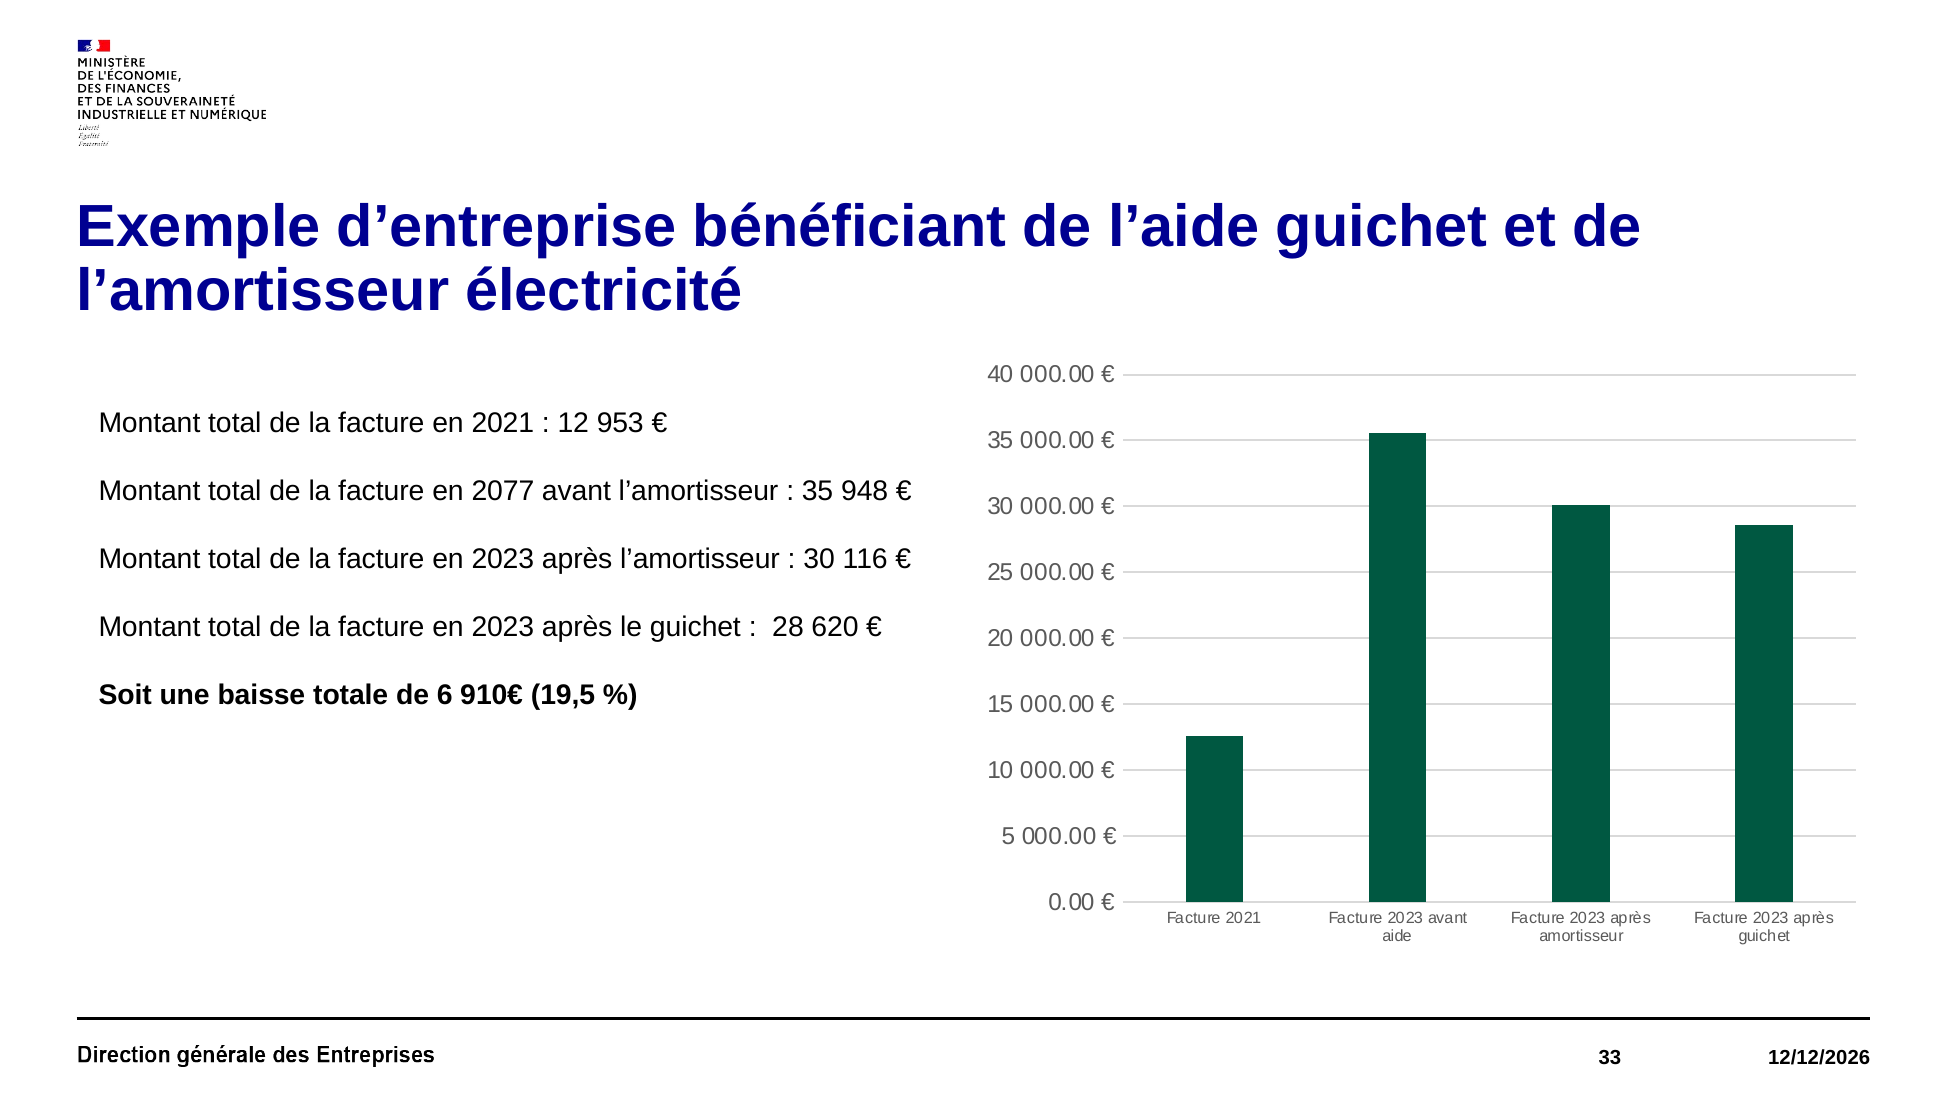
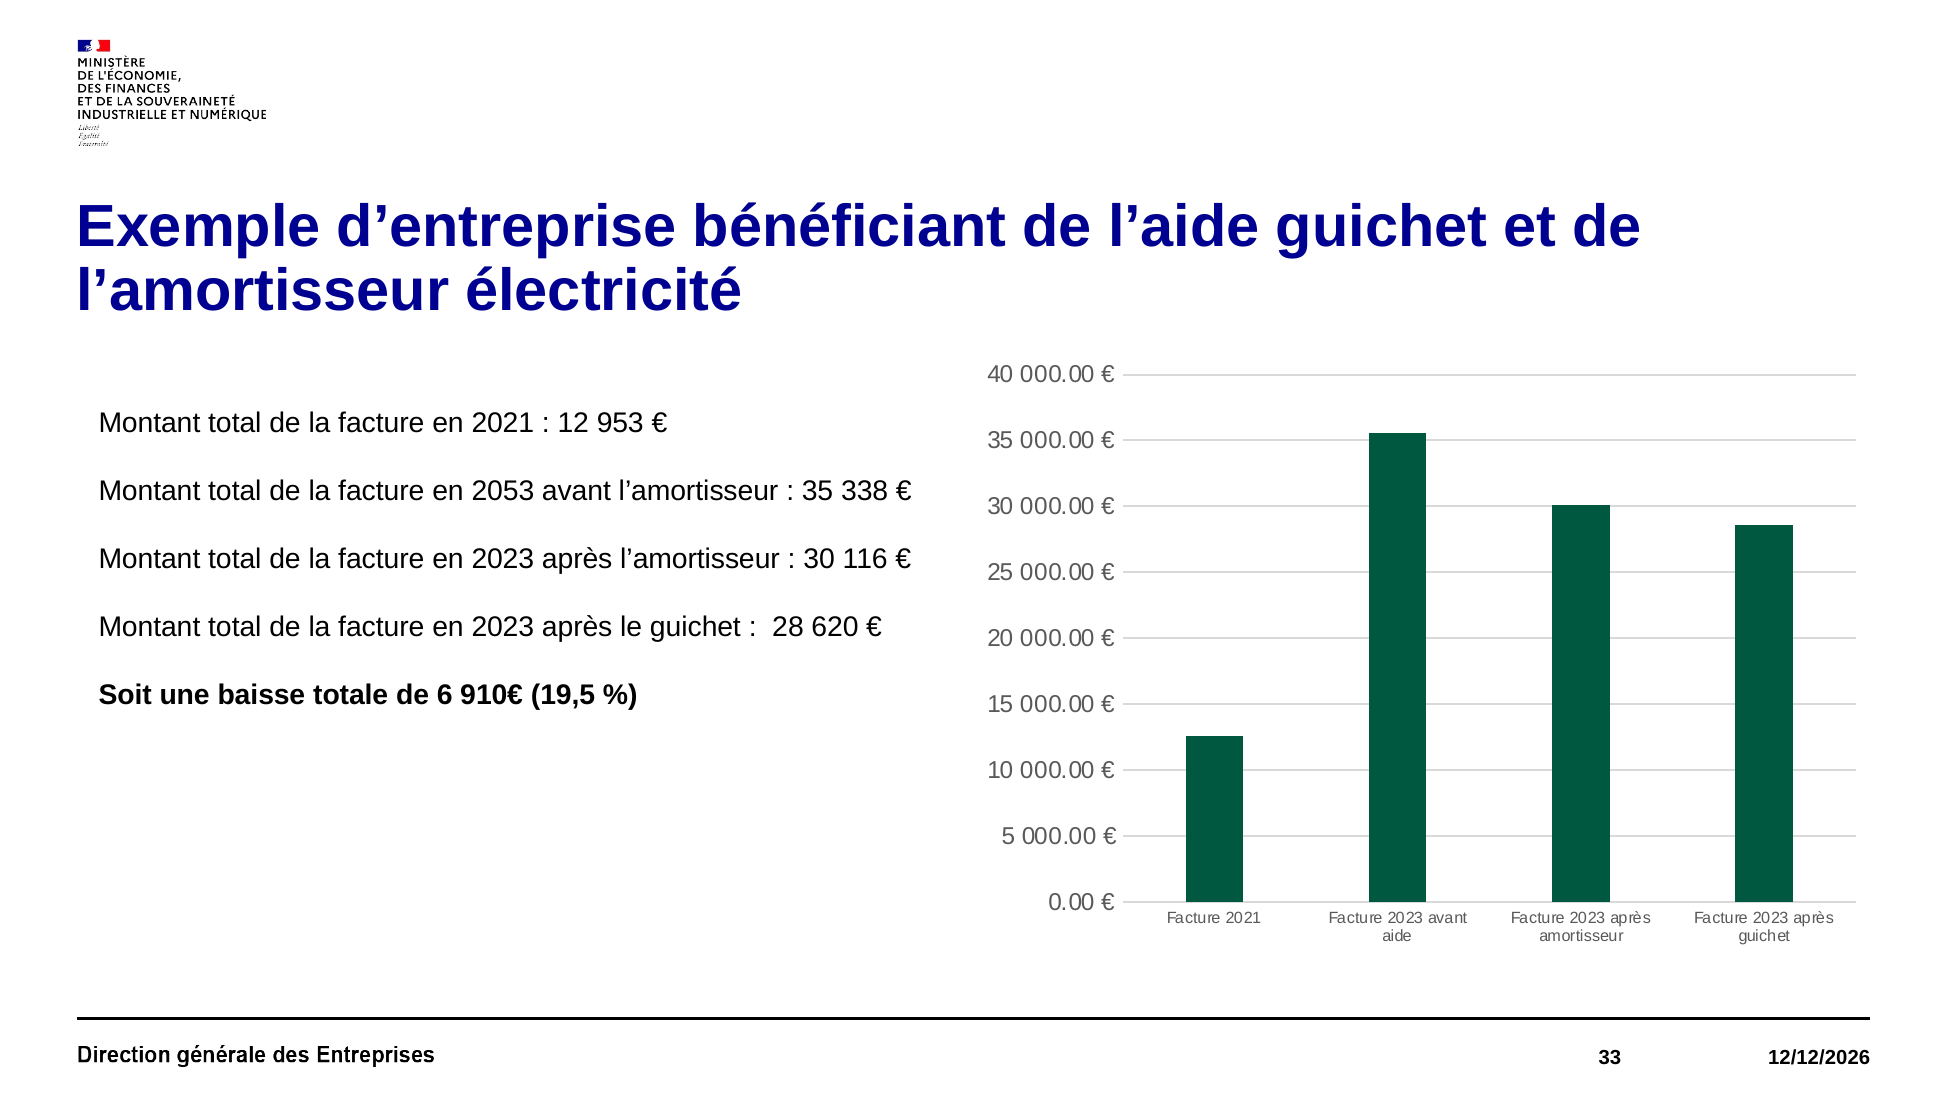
2077: 2077 -> 2053 (503, 491)
948: 948 -> 338 (865, 491)
